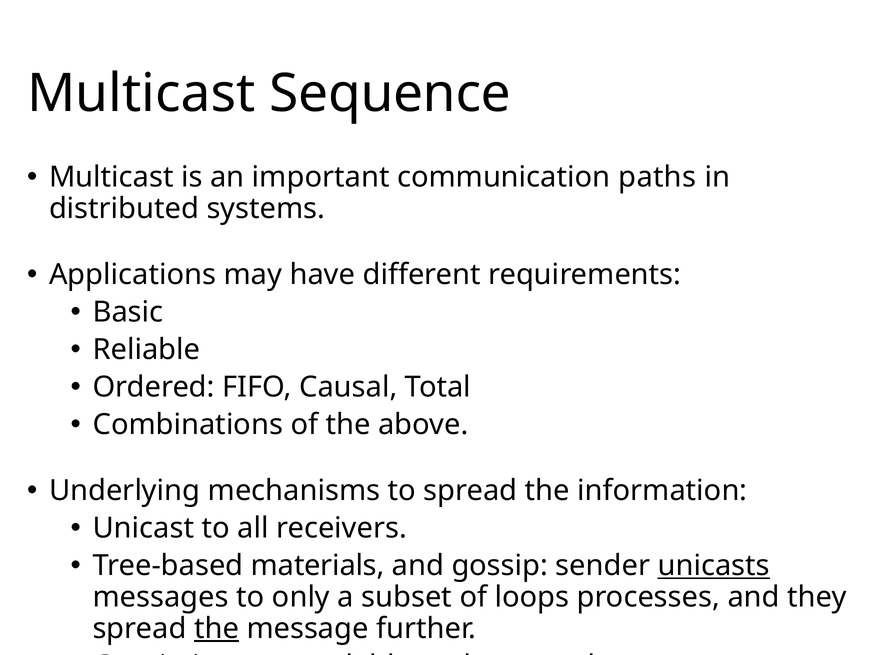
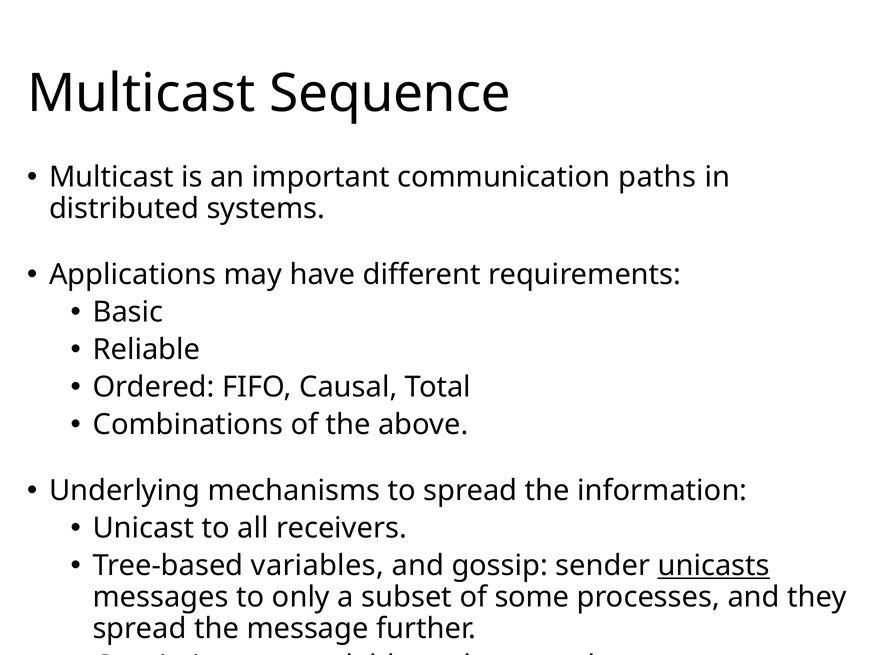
materials: materials -> variables (317, 566)
loops: loops -> some (532, 597)
the underline: present -> none (217, 628)
